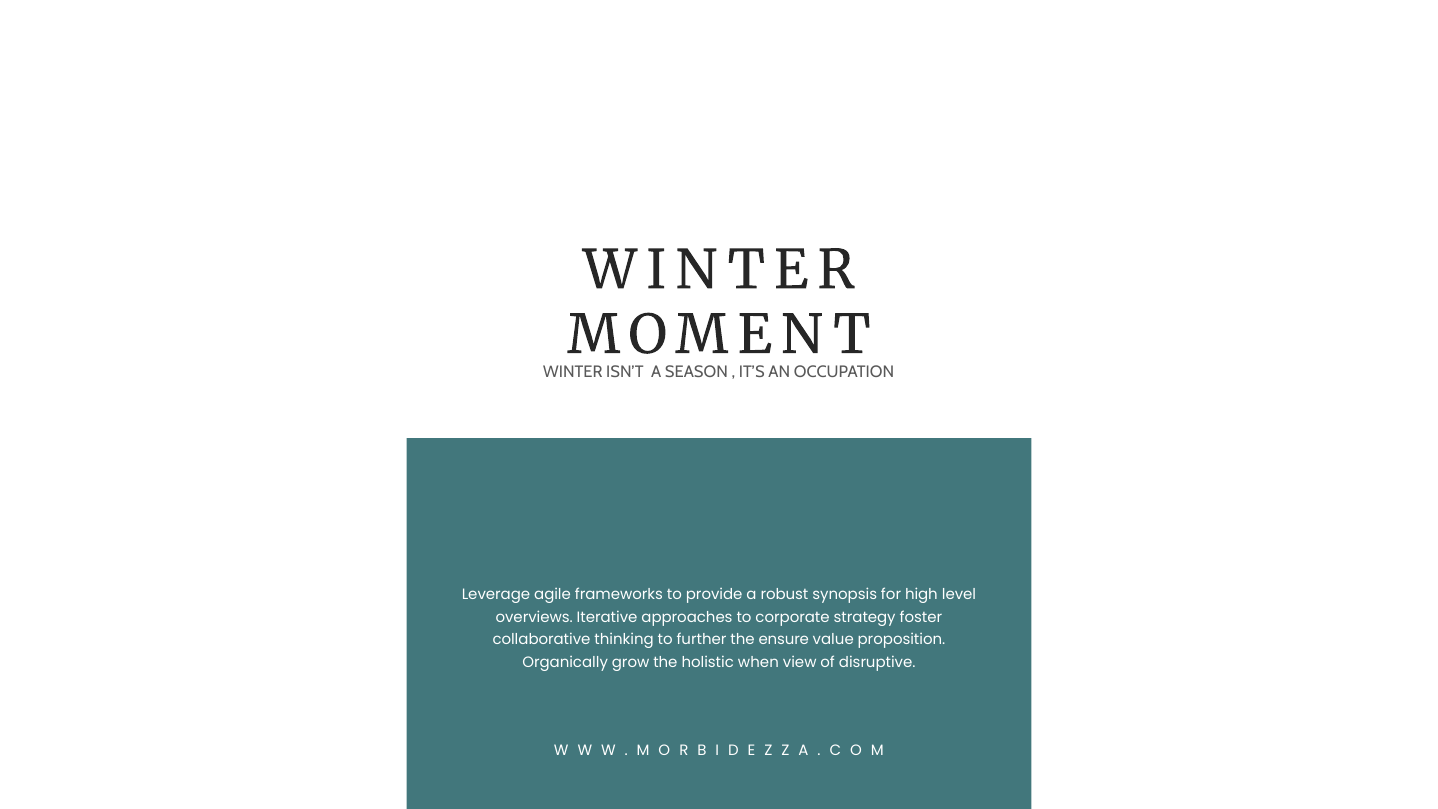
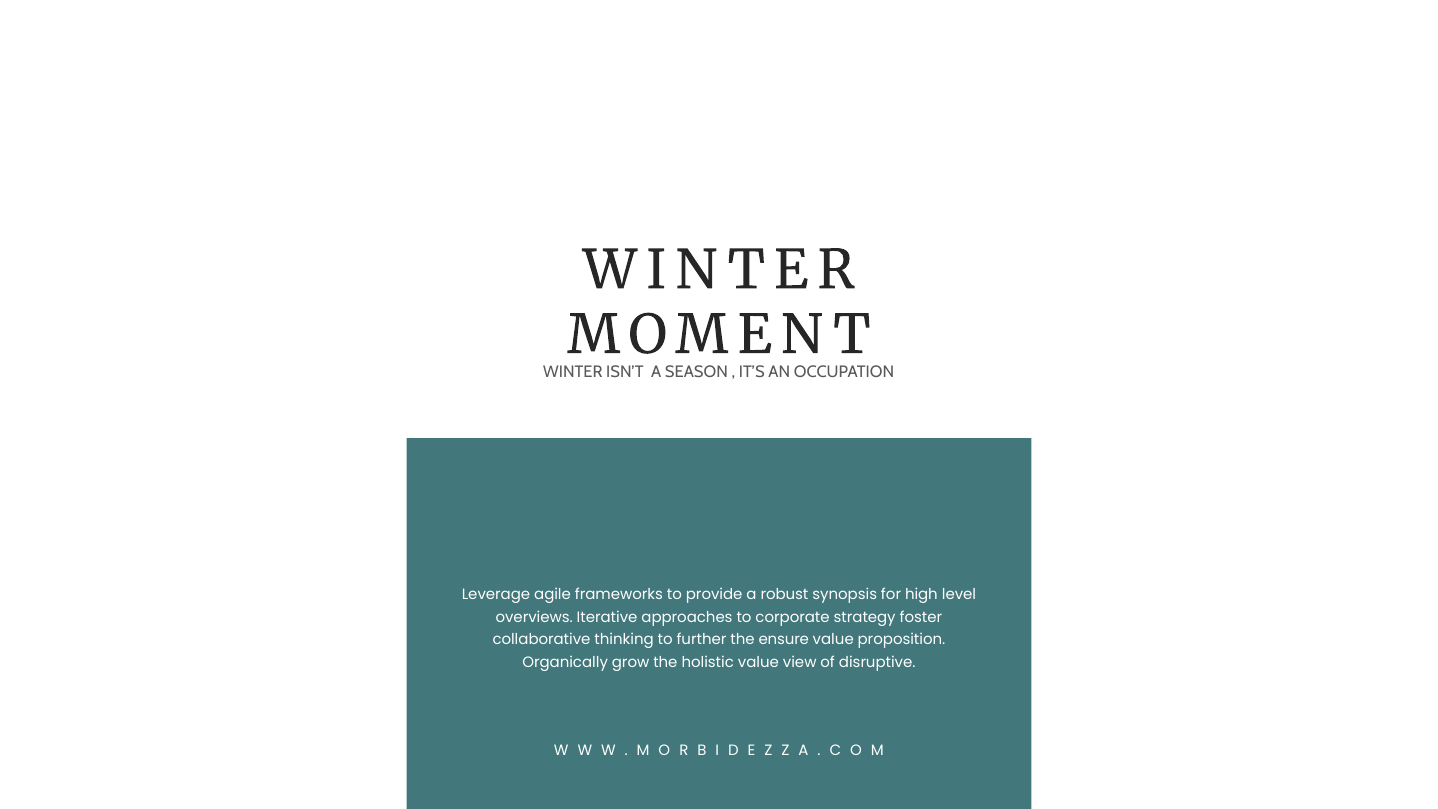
holistic when: when -> value (758, 662)
